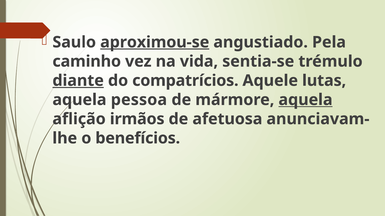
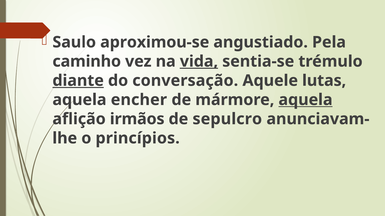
aproximou-se underline: present -> none (155, 42)
vida underline: none -> present (199, 62)
compatrícios: compatrícios -> conversação (185, 81)
pessoa: pessoa -> encher (139, 100)
afetuosa: afetuosa -> sepulcro (227, 119)
benefícios: benefícios -> princípios (138, 139)
